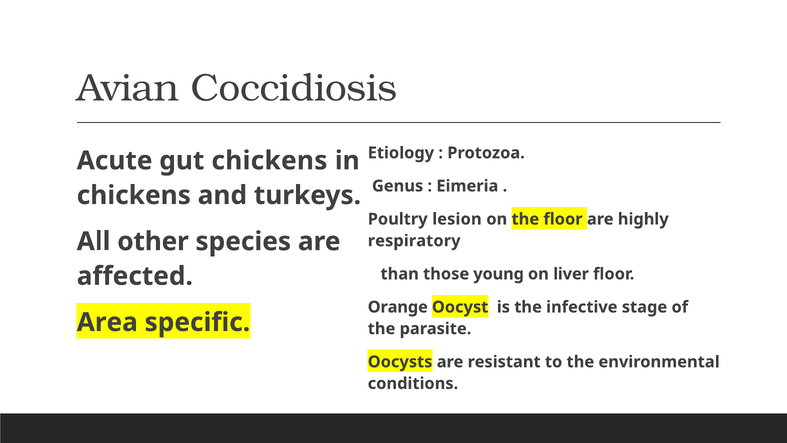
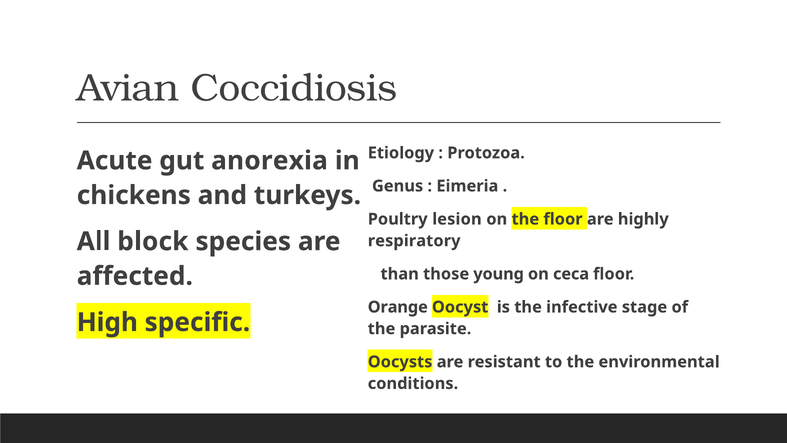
gut chickens: chickens -> anorexia (269, 161)
other: other -> block (153, 241)
liver: liver -> ceca (571, 274)
Area: Area -> High (107, 322)
